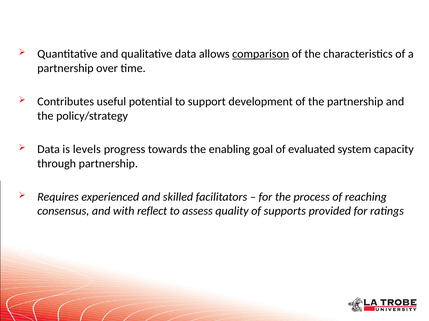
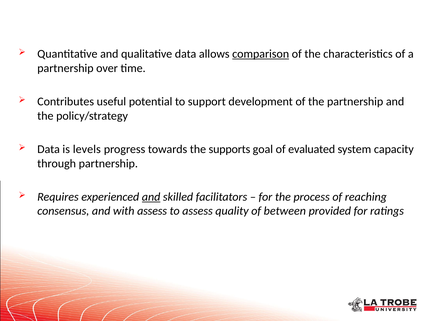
enabling: enabling -> supports (229, 149)
and underline: none -> present (151, 197)
with reflect: reflect -> assess (152, 212)
supports: supports -> between (285, 212)
